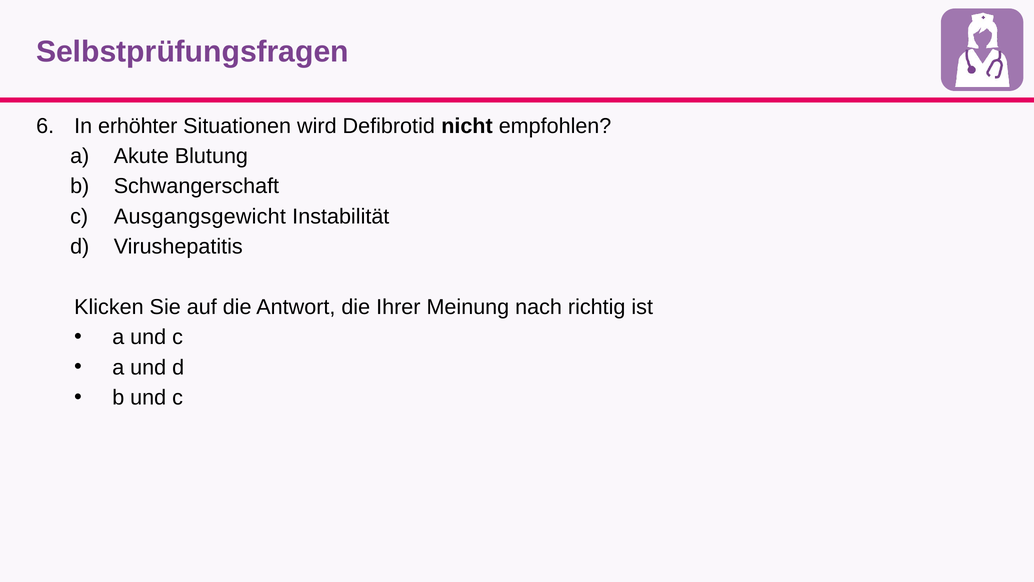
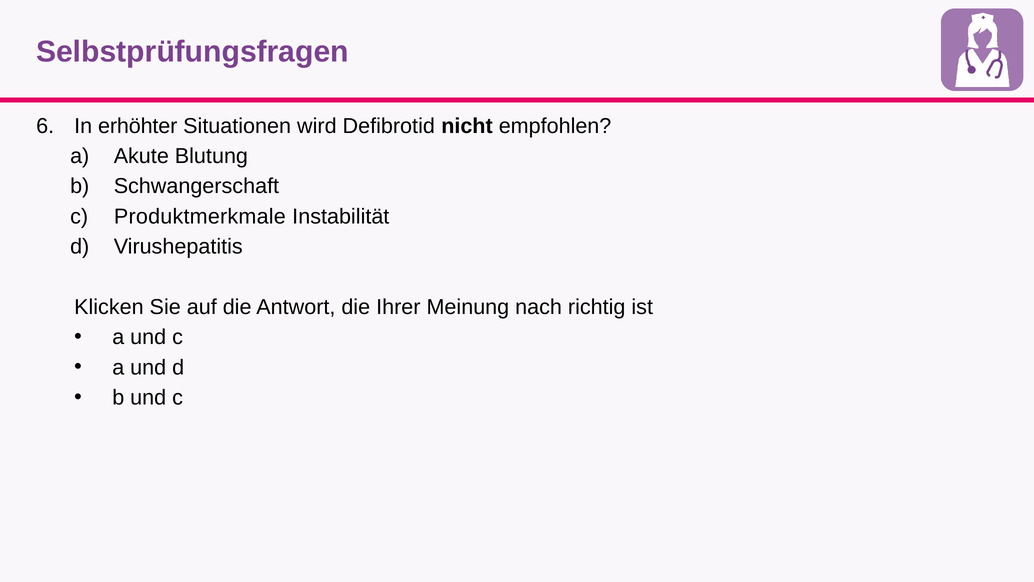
Ausgangsgewicht: Ausgangsgewicht -> Produktmerkmale (200, 216)
